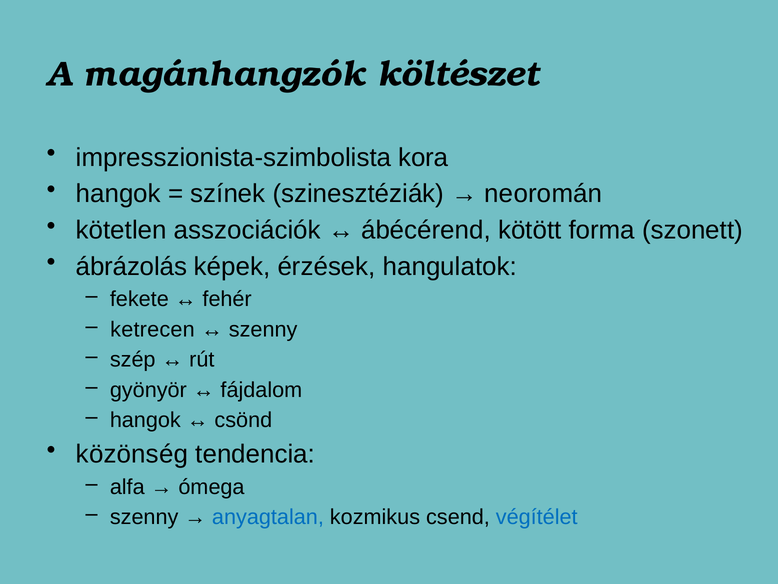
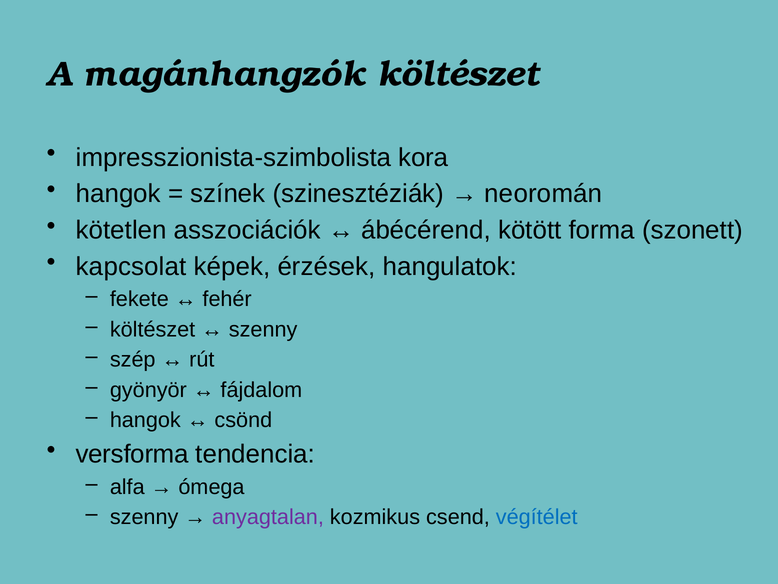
ábrázolás: ábrázolás -> kapcsolat (131, 266)
ketrecen: ketrecen -> költészet (153, 329)
közönség: közönség -> versforma (132, 454)
anyagtalan colour: blue -> purple (268, 517)
